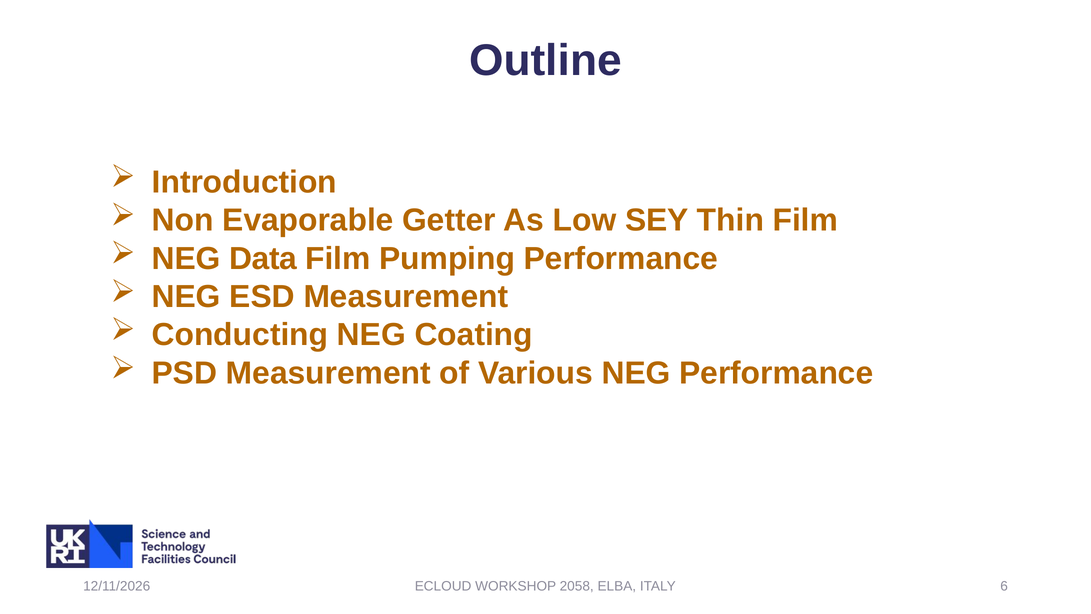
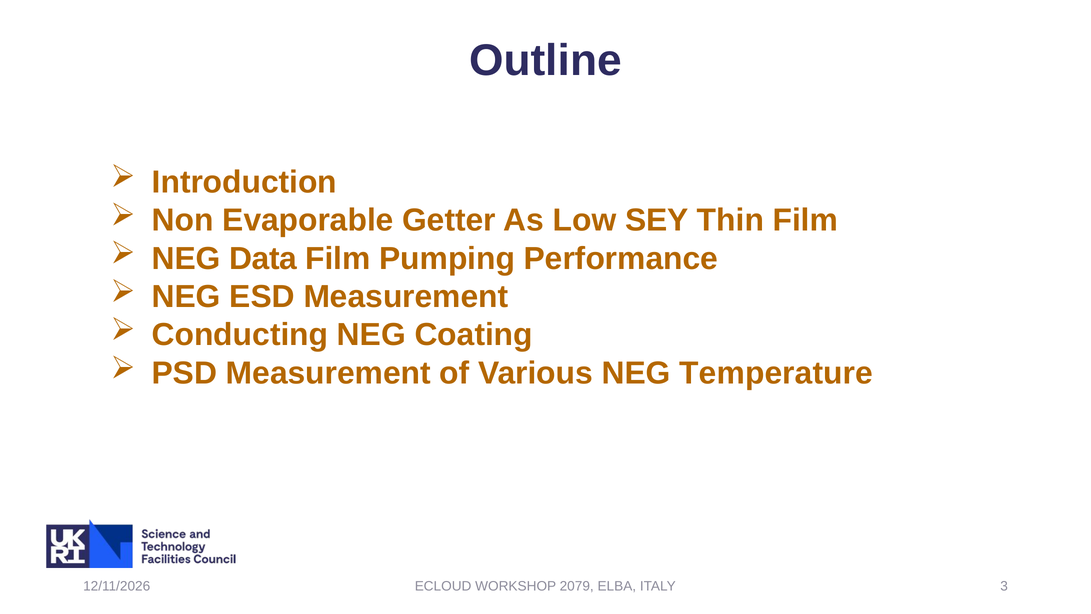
NEG Performance: Performance -> Temperature (776, 373)
2058: 2058 -> 2079 (577, 586)
6: 6 -> 3 (1004, 586)
